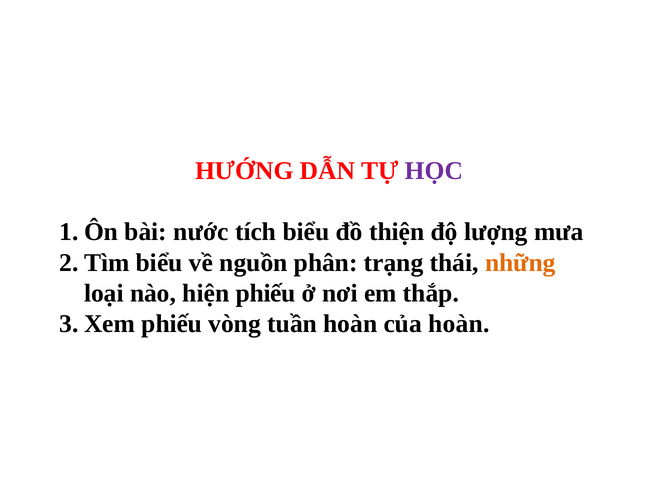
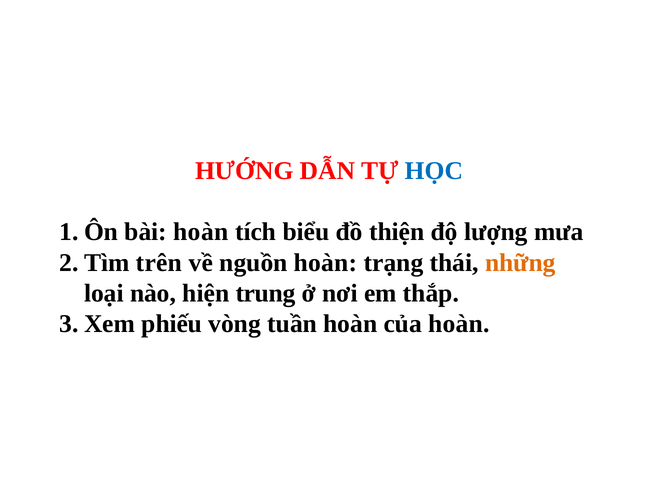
HỌC colour: purple -> blue (434, 171)
bài nước: nước -> hoàn (201, 232)
biểu: biểu -> trên (159, 263)
nguồn phân: phân -> hoàn (326, 263)
hiện phiếu: phiếu -> trung (266, 294)
